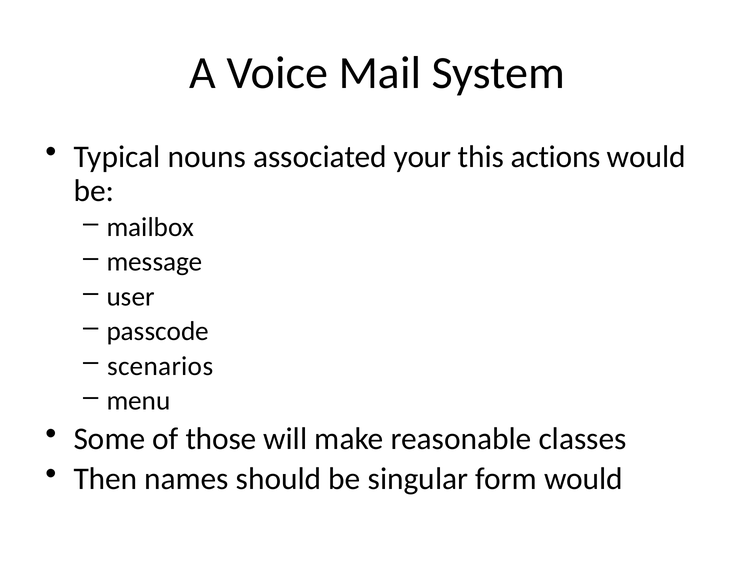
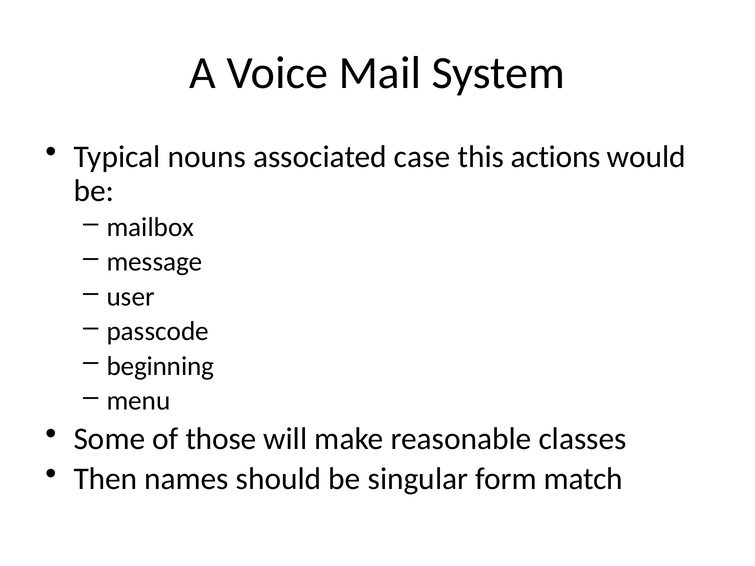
your: your -> case (422, 157)
scenarios: scenarios -> beginning (160, 366)
form would: would -> match (583, 479)
